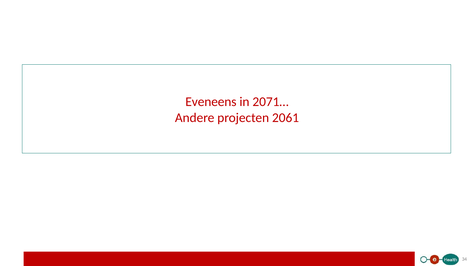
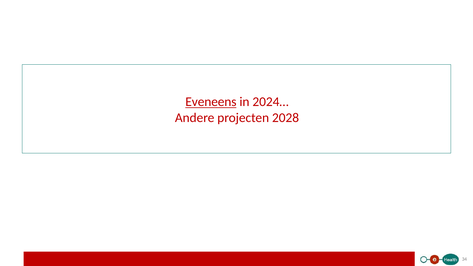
Eveneens underline: none -> present (211, 102)
2071…: 2071… -> 2024… (271, 102)
2061: 2061 -> 2028 (286, 118)
